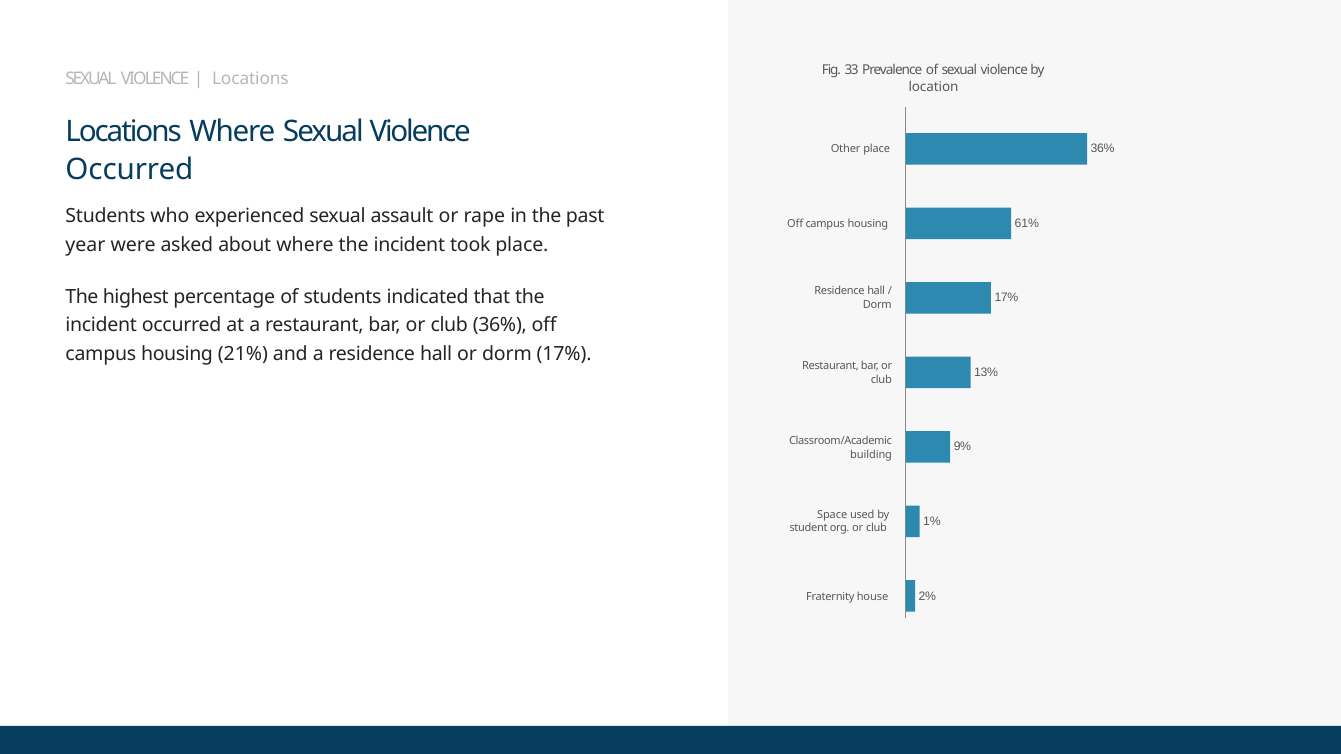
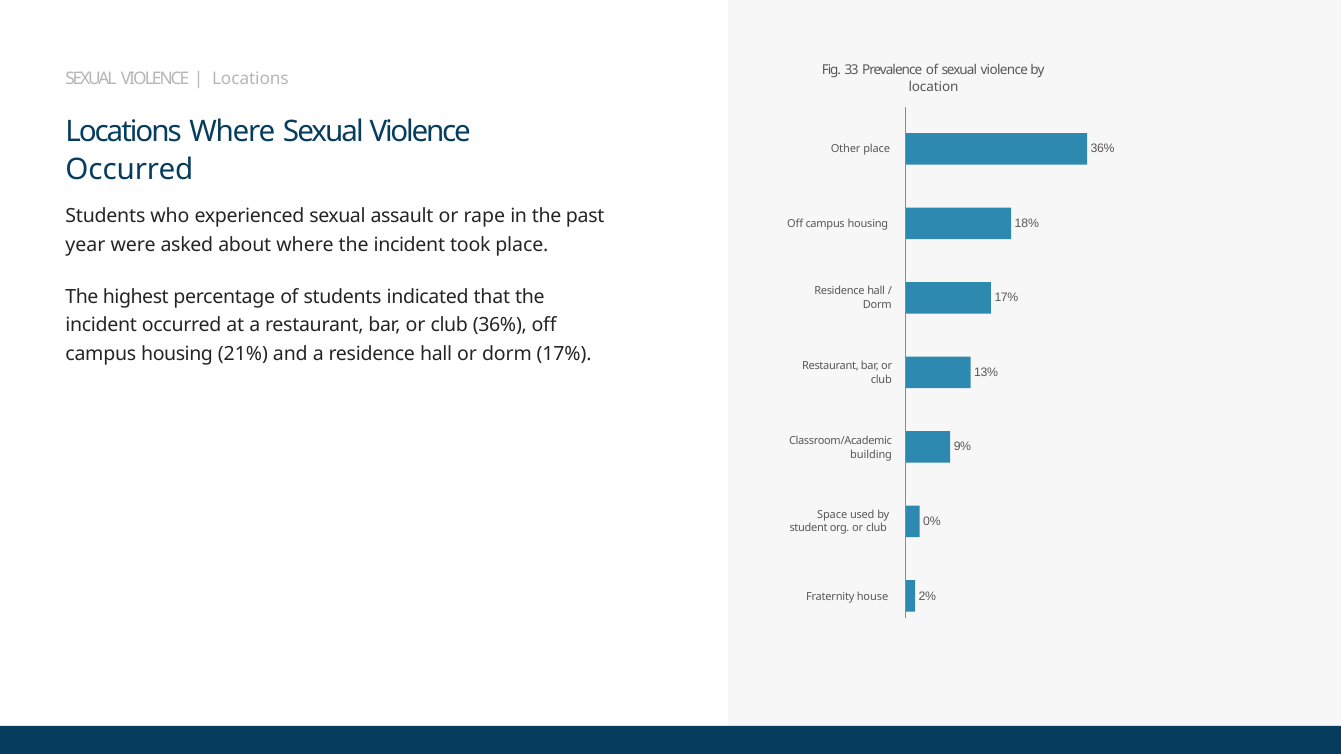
61%: 61% -> 18% (1027, 224)
1%: 1% -> 0% (932, 522)
